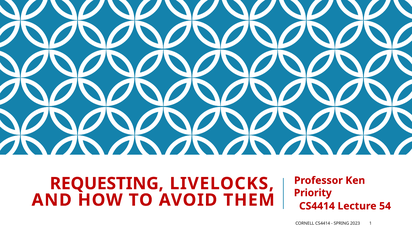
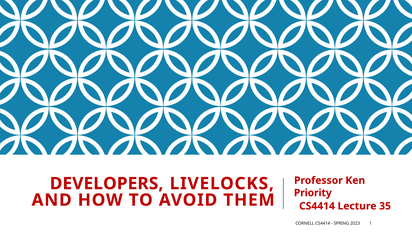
REQUESTING: REQUESTING -> DEVELOPERS (107, 183)
54: 54 -> 35 (385, 206)
